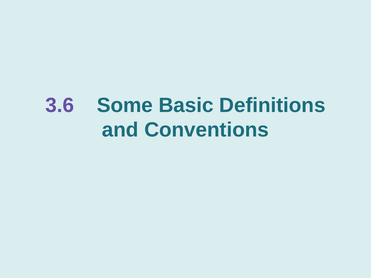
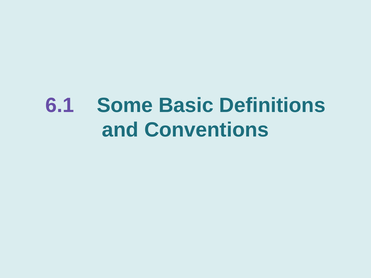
3.6: 3.6 -> 6.1 (60, 105)
